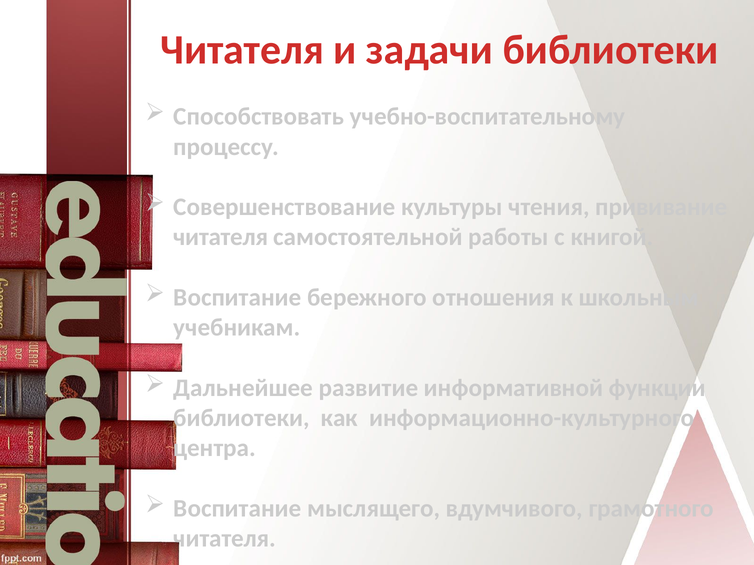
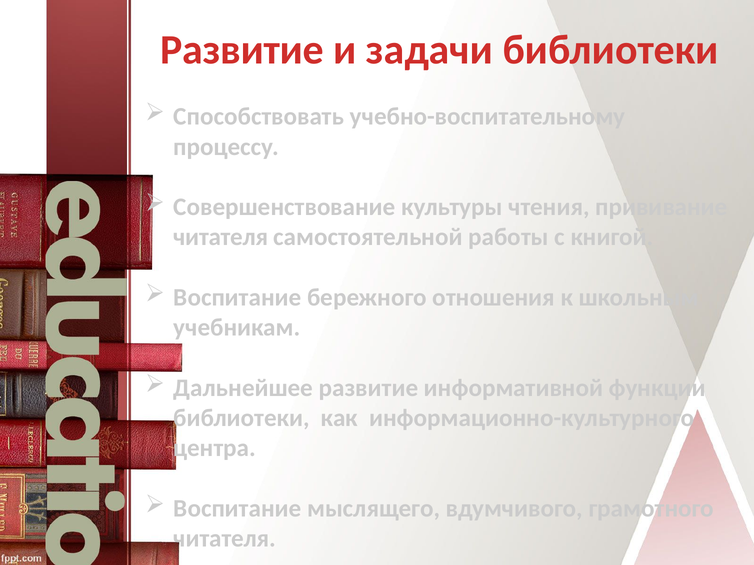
Читателя: Читателя -> Развитие (242, 50)
